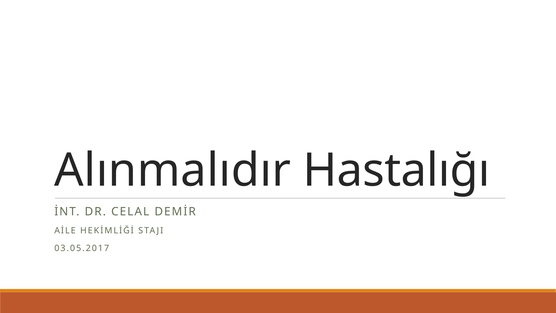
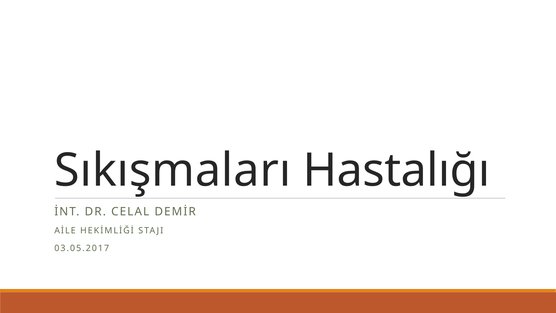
Alınmalıdır: Alınmalıdır -> Sıkışmaları (173, 170)
